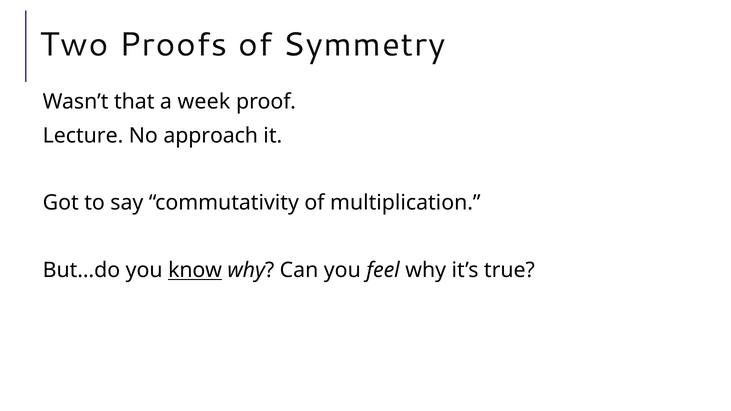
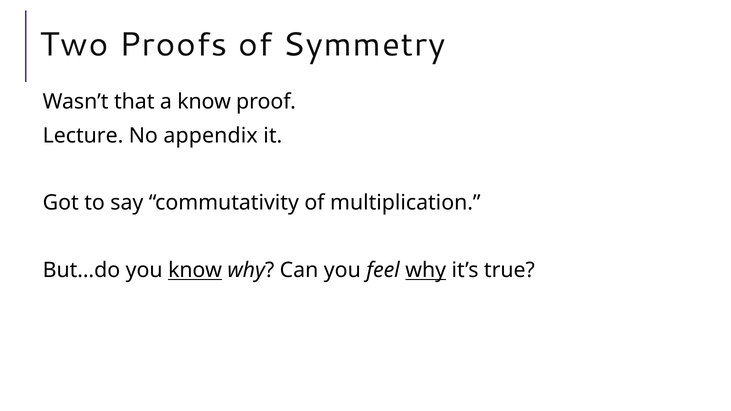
a week: week -> know (204, 102)
approach: approach -> appendix (211, 136)
why underline: none -> present (426, 270)
